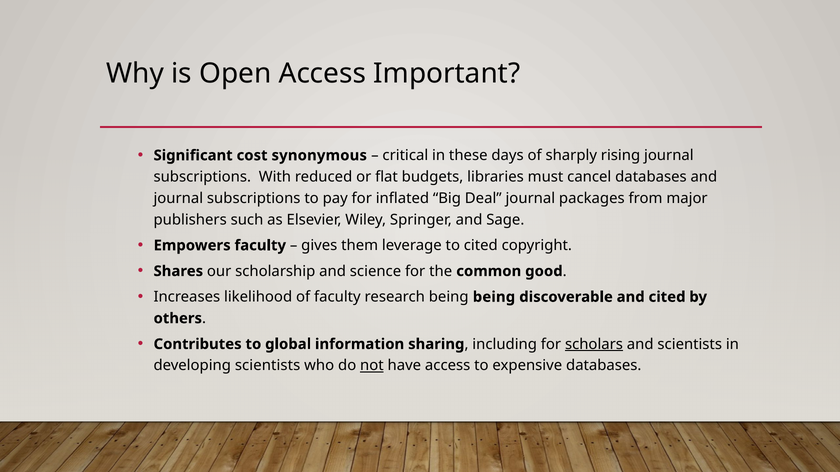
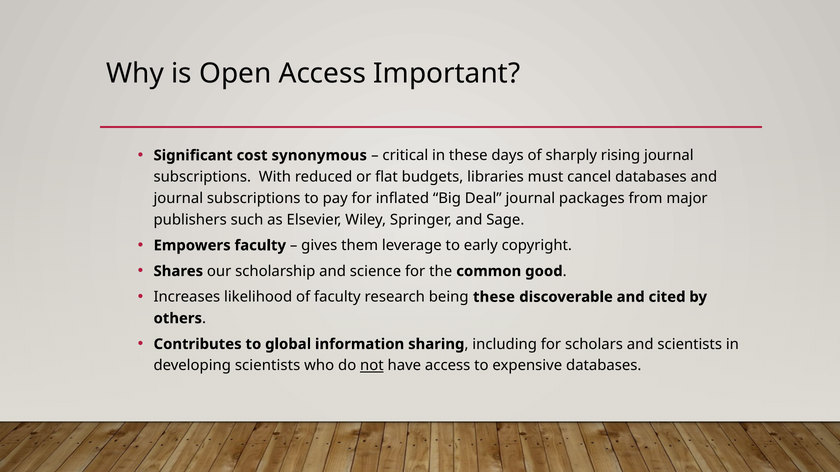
to cited: cited -> early (481, 246)
being being: being -> these (494, 297)
scholars underline: present -> none (594, 344)
